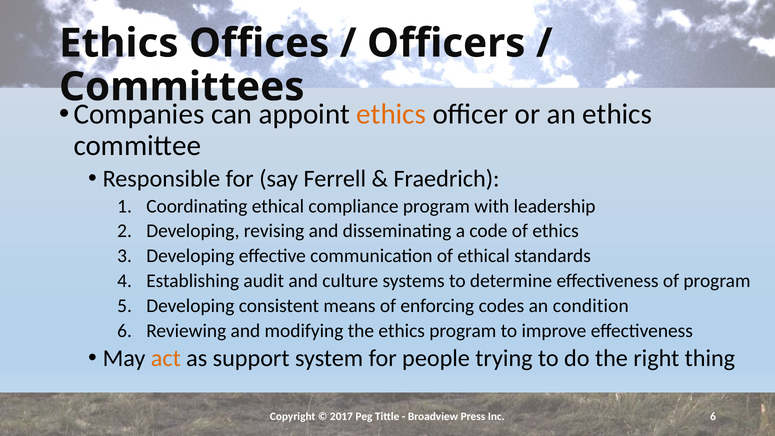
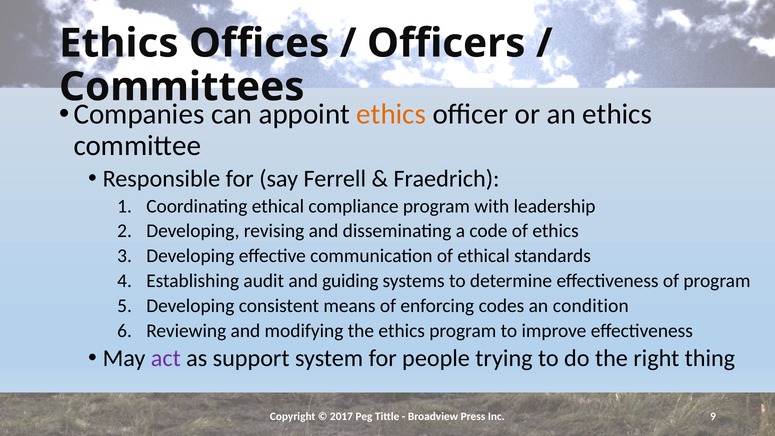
culture: culture -> guiding (350, 281)
act colour: orange -> purple (166, 358)
Inc 6: 6 -> 9 (713, 416)
